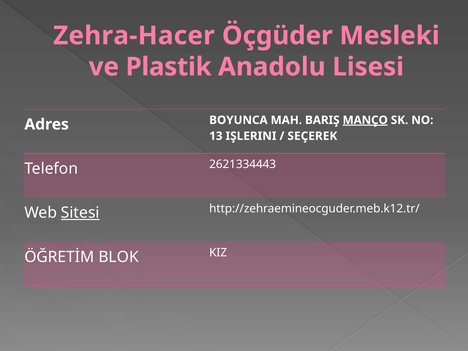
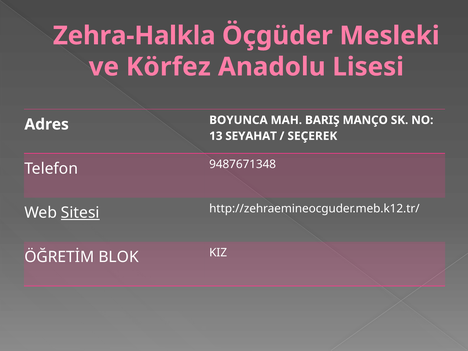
Zehra-Hacer: Zehra-Hacer -> Zehra-Halkla (134, 36)
Plastik: Plastik -> Körfez (168, 67)
MANÇO underline: present -> none (365, 120)
IŞLERINI: IŞLERINI -> SEYAHAT (251, 136)
2621334443: 2621334443 -> 9487671348 (243, 164)
